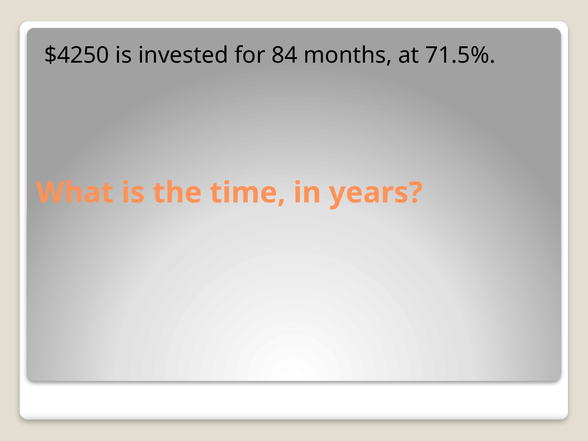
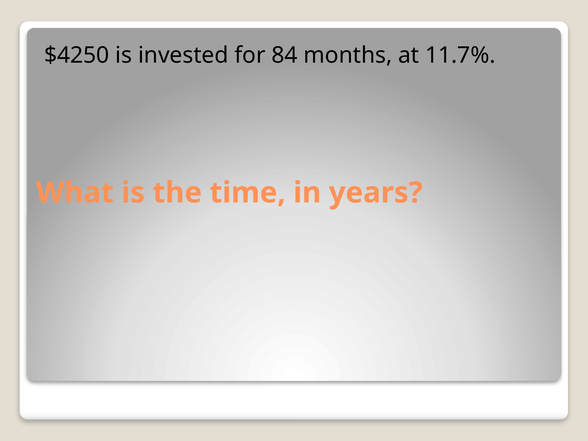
71.5%: 71.5% -> 11.7% (460, 55)
